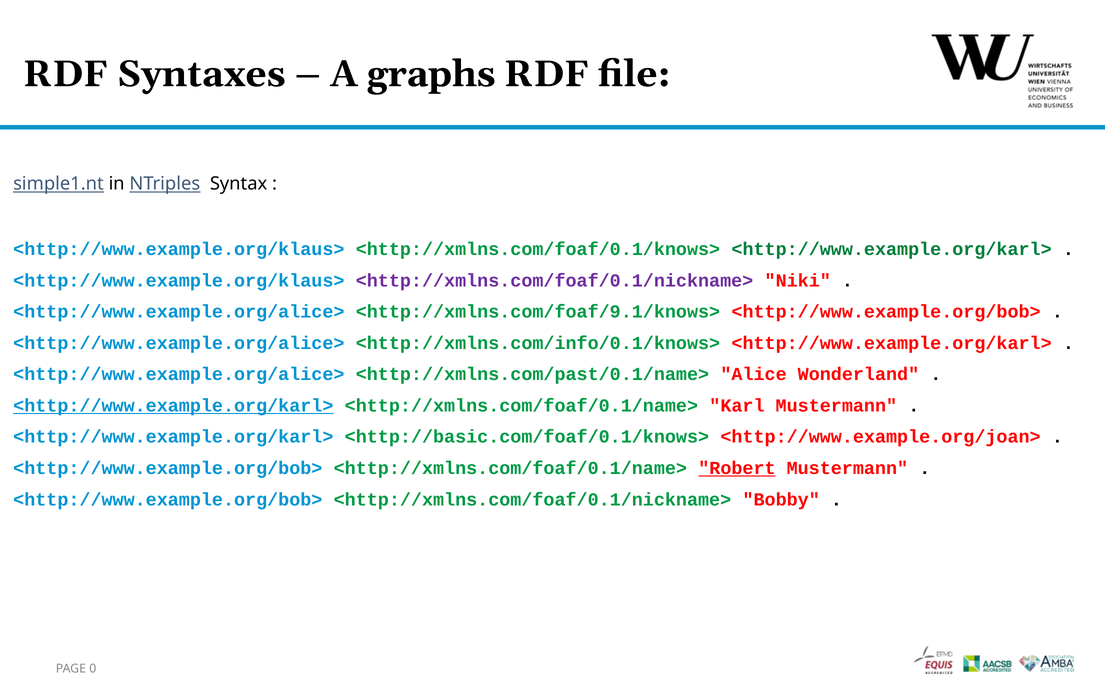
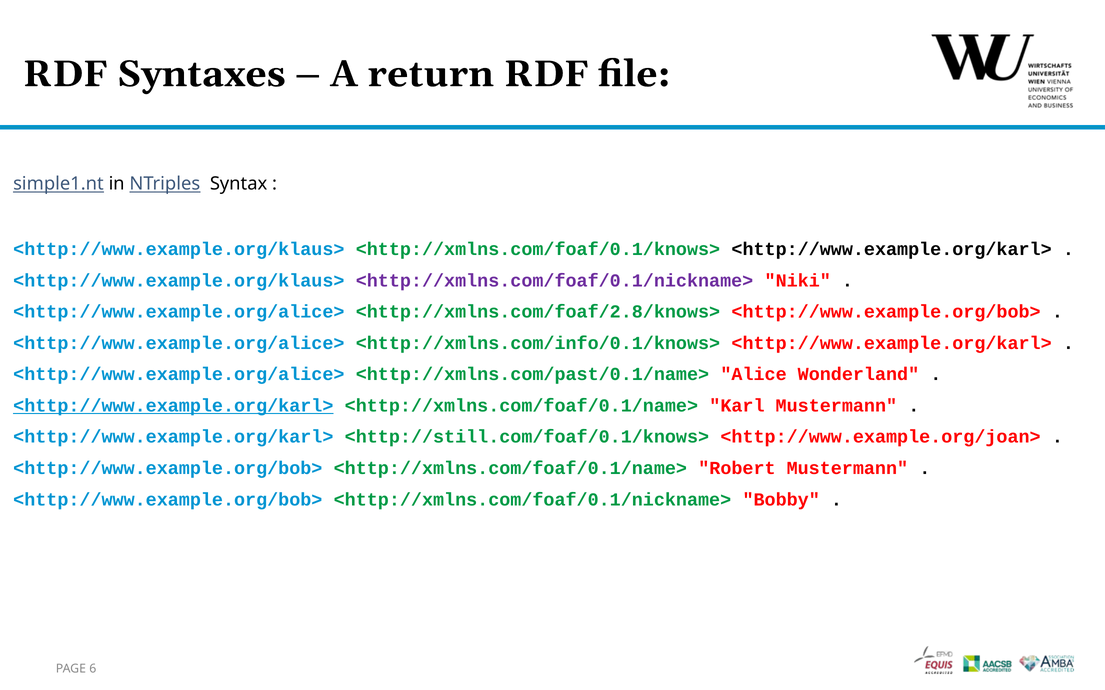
graphs: graphs -> return (431, 74)
<http://www.example.org/karl> colour: green -> black (892, 249)
<http://xmlns.com/foaf/9.1/knows>: <http://xmlns.com/foaf/9.1/knows> -> <http://xmlns.com/foaf/2.8/knows> (538, 312)
<http://basic.com/foaf/0.1/knows>: <http://basic.com/foaf/0.1/knows> -> <http://still.com/foaf/0.1/knows> (527, 437)
Robert underline: present -> none (737, 469)
0: 0 -> 6 (93, 669)
